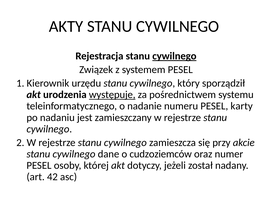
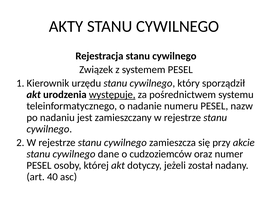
cywilnego underline: present -> none (174, 56)
karty: karty -> nazw (242, 106)
42: 42 -> 40 (52, 177)
